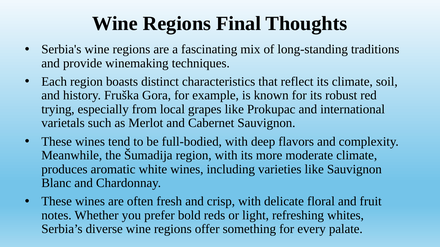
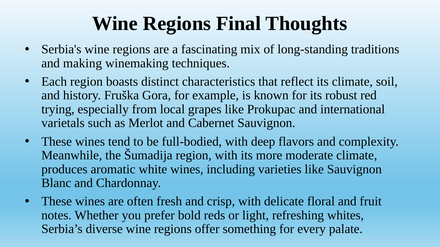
provide: provide -> making (83, 63)
